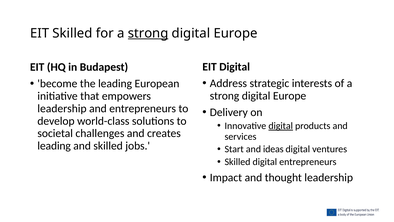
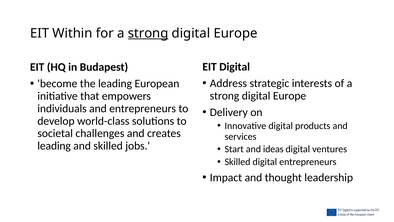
EIT Skilled: Skilled -> Within (72, 33)
leadership: leadership -> individuals (62, 108)
digital underline: present -> none (281, 126)
